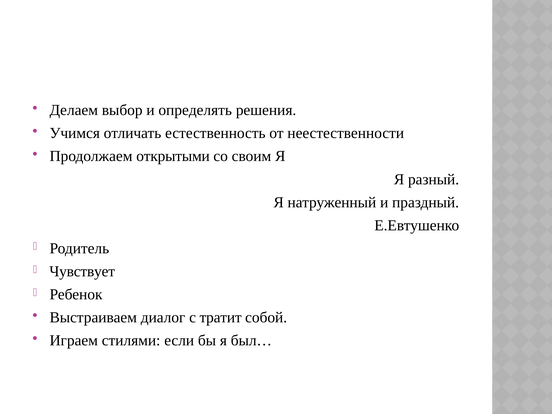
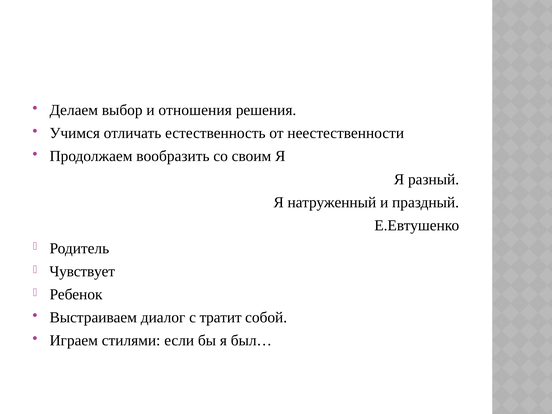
определять: определять -> отношения (195, 110)
открытыми: открытыми -> вообразить (173, 156)
